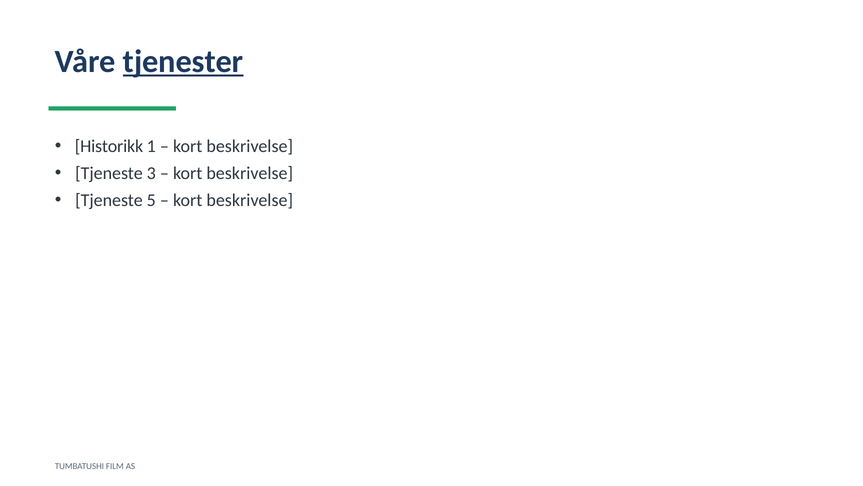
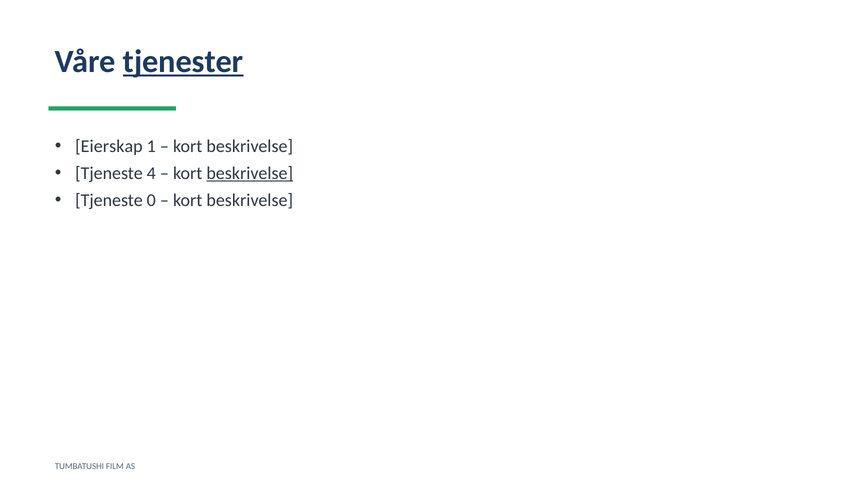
Historikk: Historikk -> Eierskap (109, 146)
3: 3 -> 4 (151, 173)
beskrivelse underline: none -> present (250, 173)
5: 5 -> 0 (151, 200)
